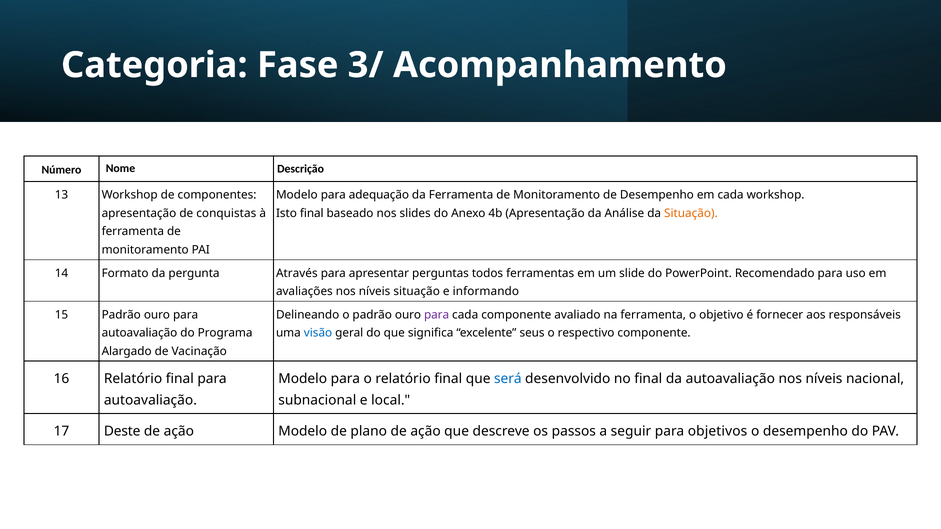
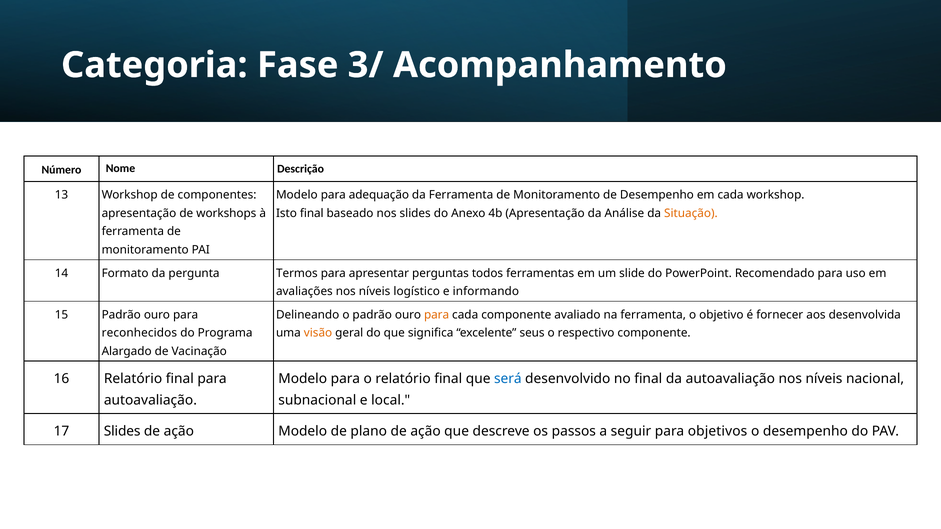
conquistas: conquistas -> workshops (226, 213)
Através: Através -> Termos (297, 273)
níveis situação: situação -> logístico (417, 292)
para colour: purple -> orange (437, 315)
responsáveis: responsáveis -> desenvolvida (865, 315)
autoavaliação: autoavaliação -> reconhecidos (139, 333)
visão colour: blue -> orange (318, 333)
17 Deste: Deste -> Slides (122, 432)
